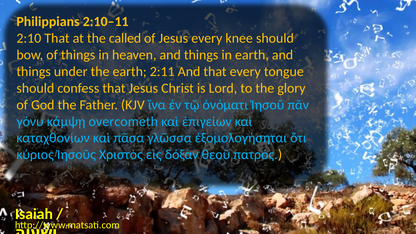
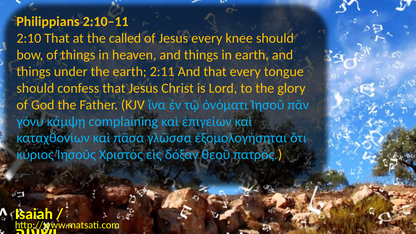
overcometh: overcometh -> complaining (123, 121)
